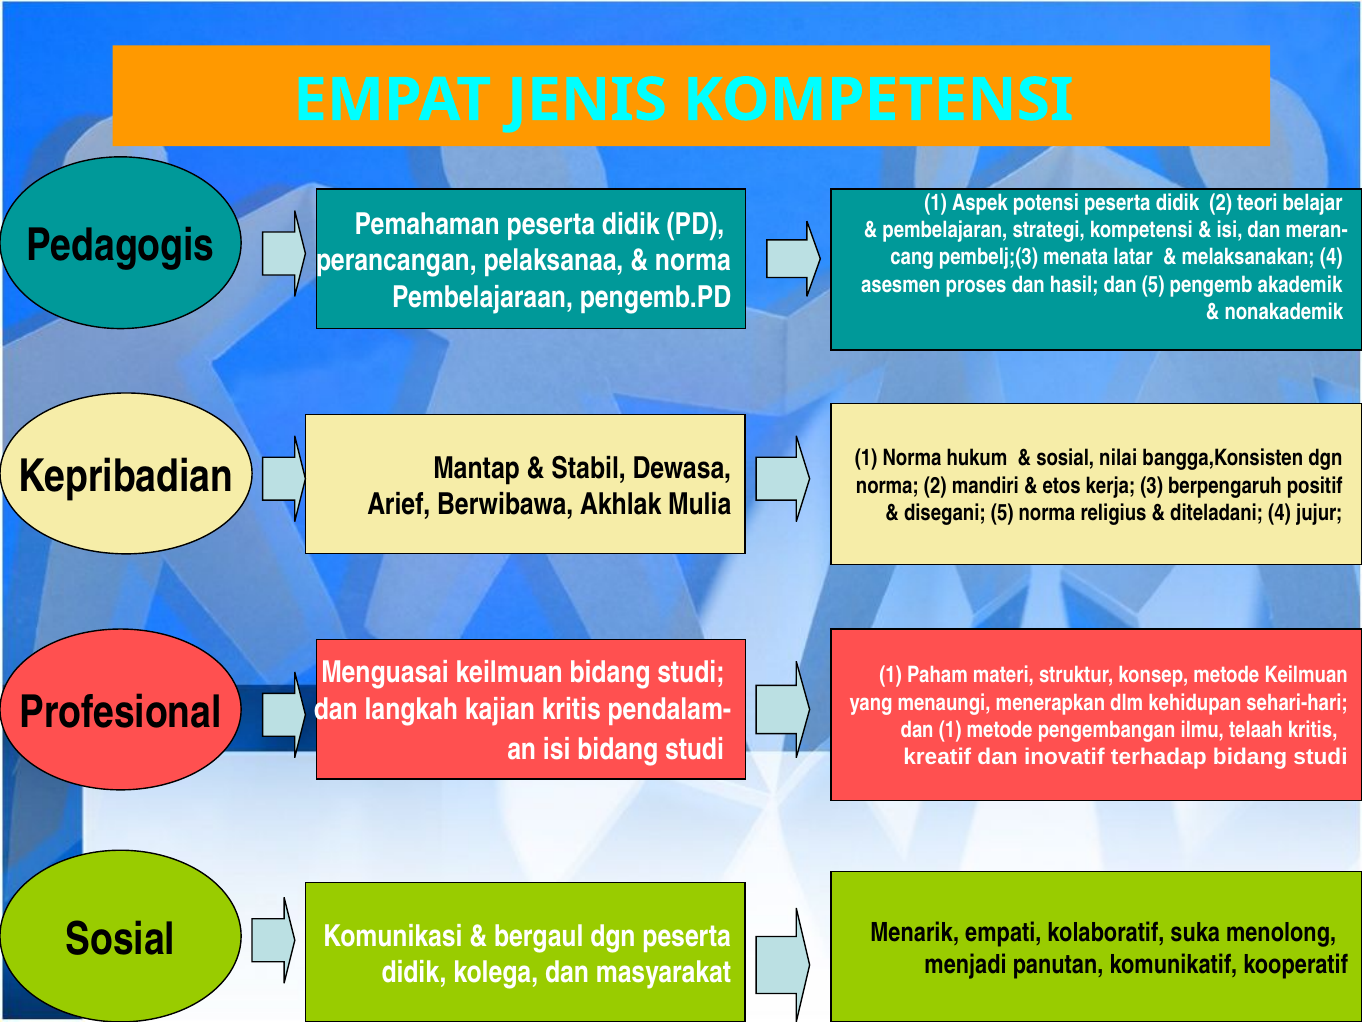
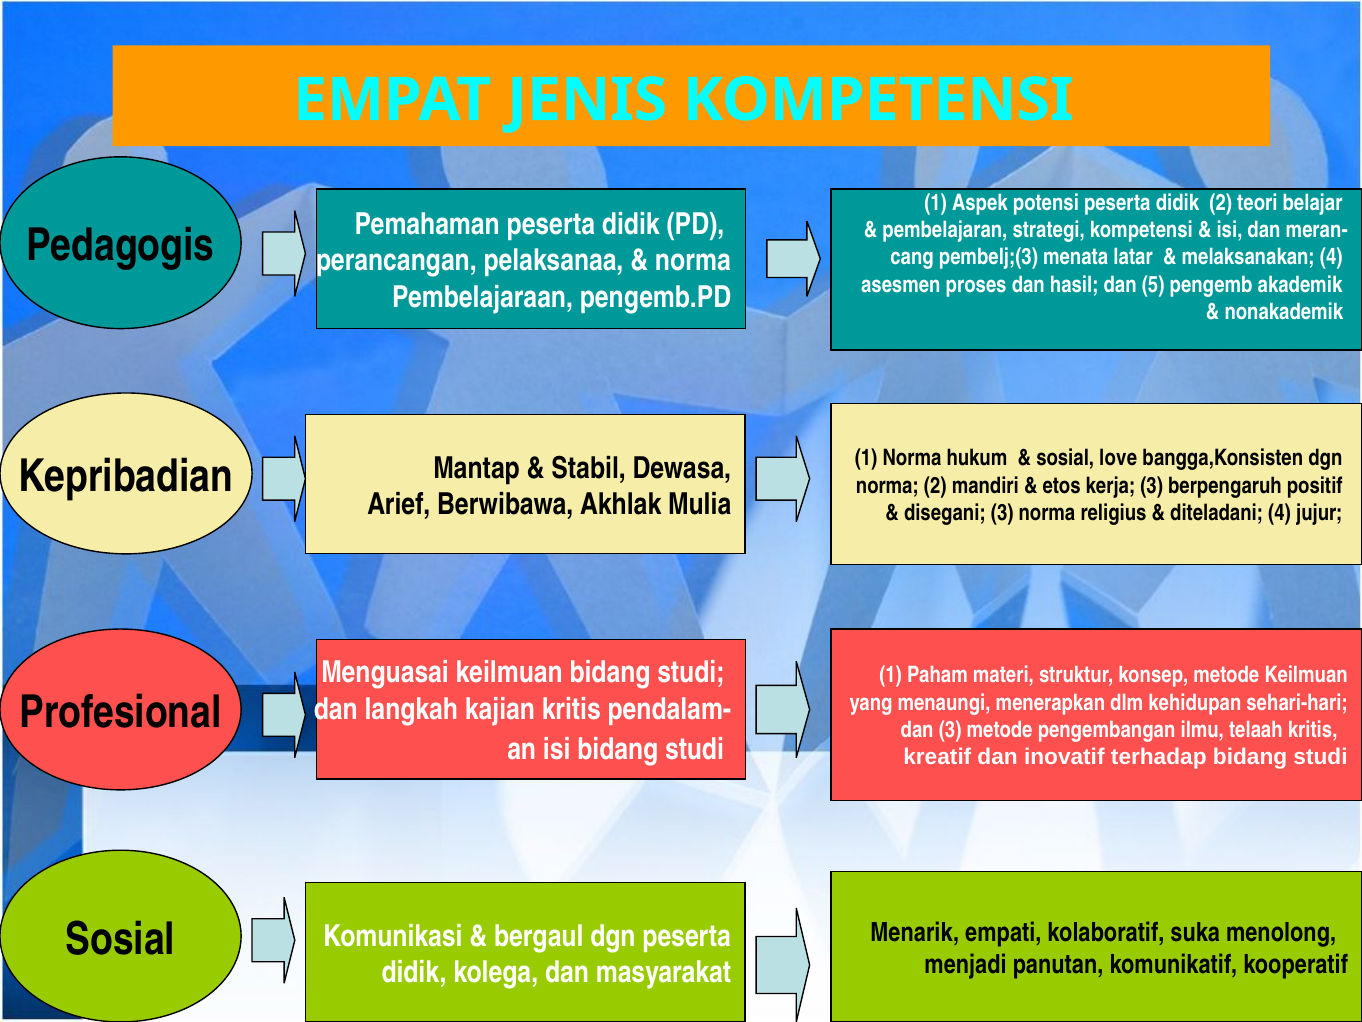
nilai: nilai -> love (1118, 458)
disegani 5: 5 -> 3 (1002, 513)
dan 1: 1 -> 3 (950, 730)
